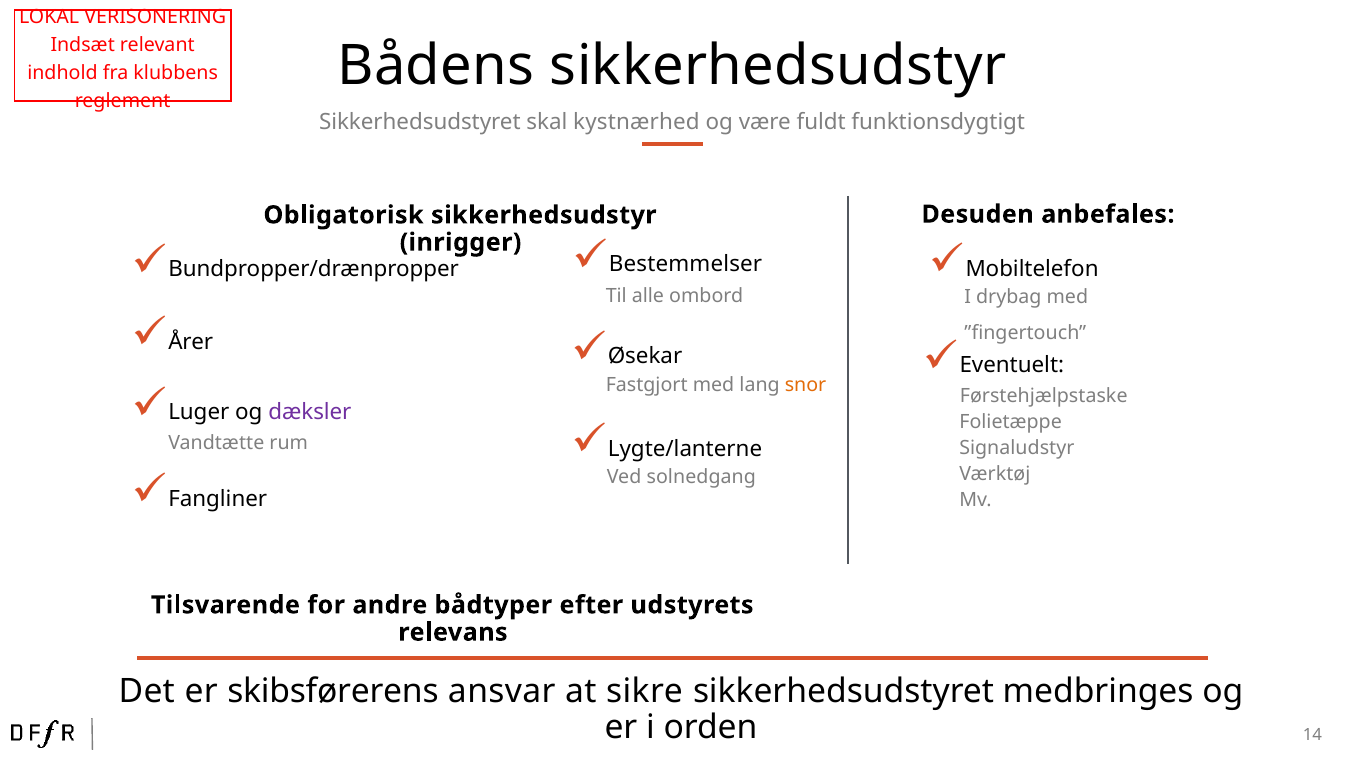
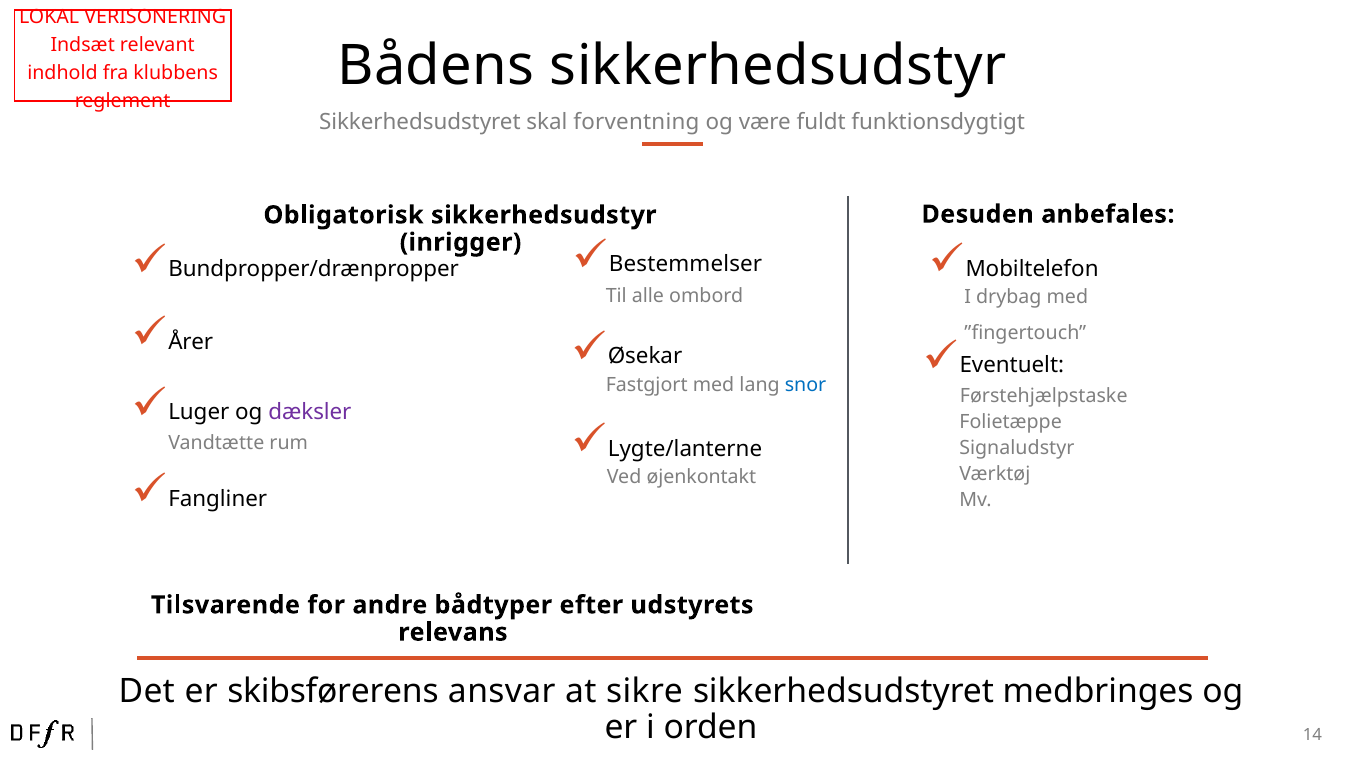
kystnærhed: kystnærhed -> forventning (636, 122)
snor colour: orange -> blue (806, 385)
solnedgang: solnedgang -> øjenkontakt (701, 477)
